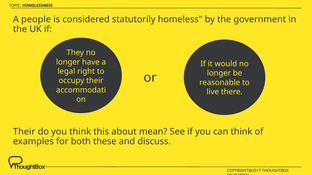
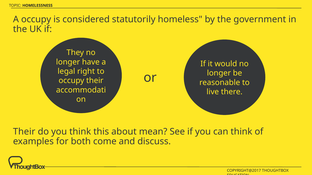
A people: people -> occupy (36, 19)
these: these -> come (105, 142)
